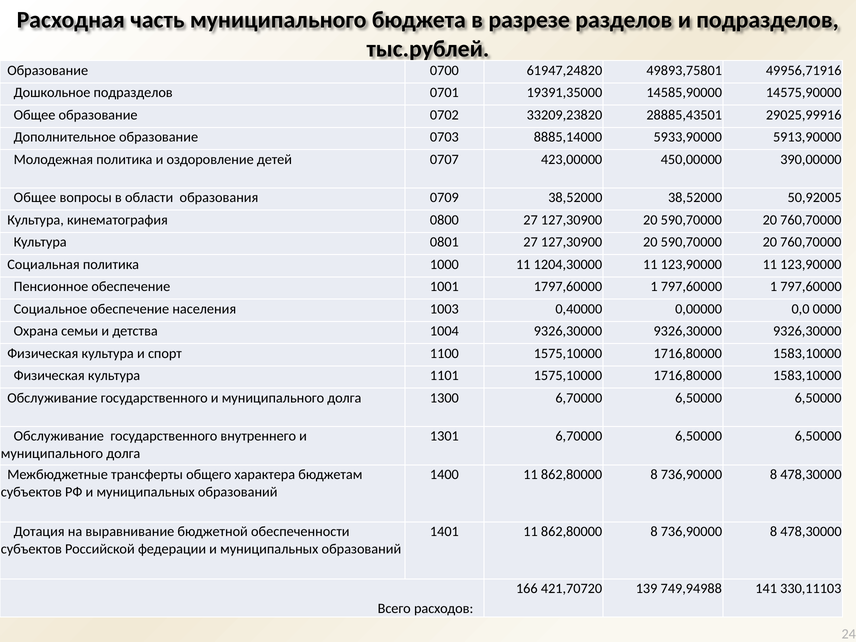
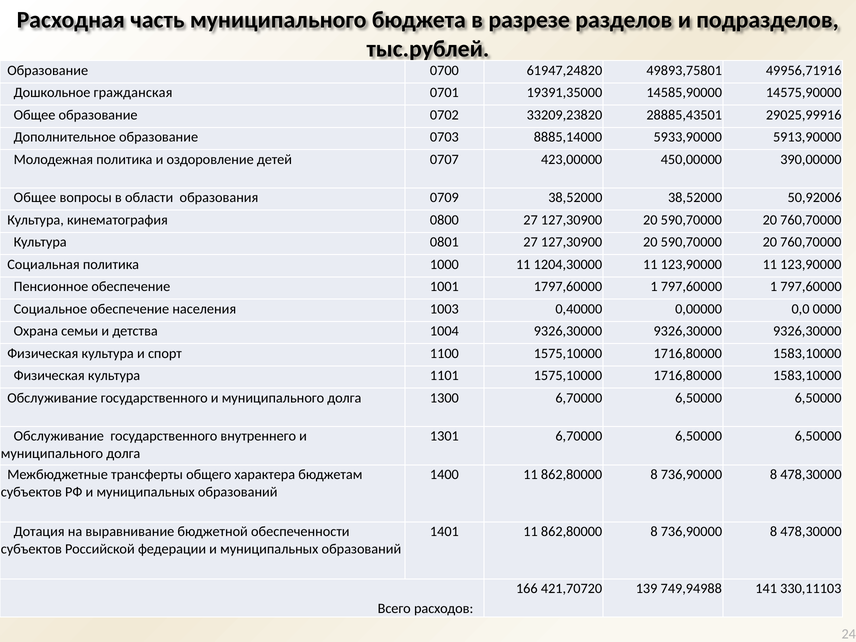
Дошкольное подразделов: подразделов -> гражданская (133, 93)
50,92005: 50,92005 -> 50,92006 (815, 198)
